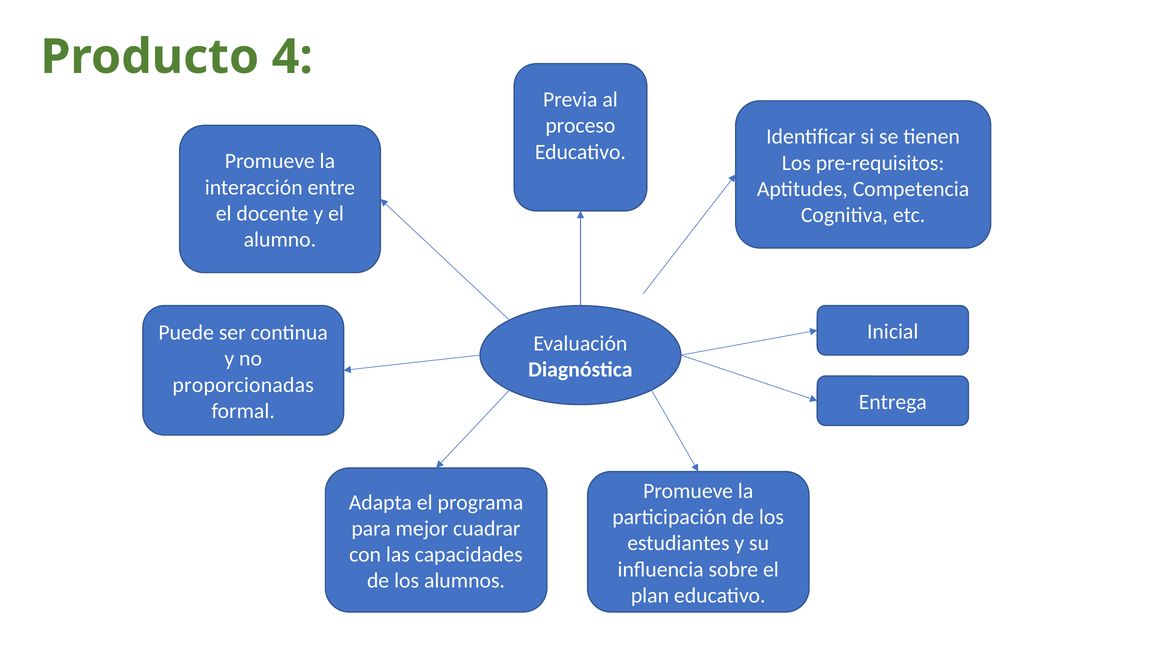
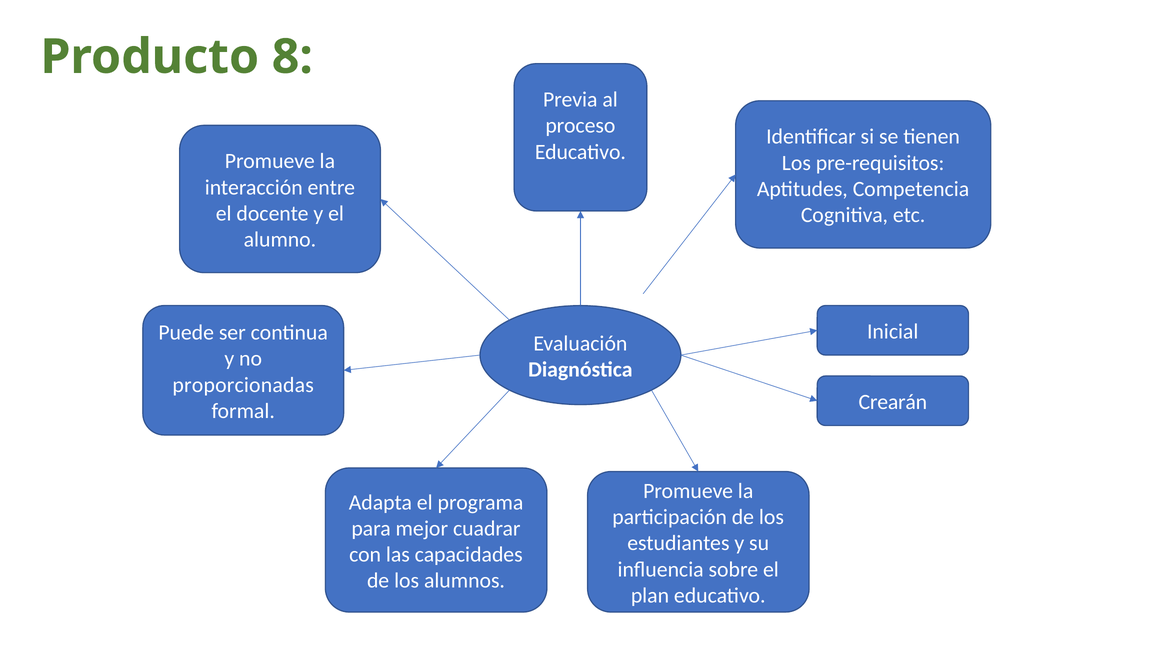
4: 4 -> 8 (292, 57)
Entrega: Entrega -> Crearán (893, 402)
